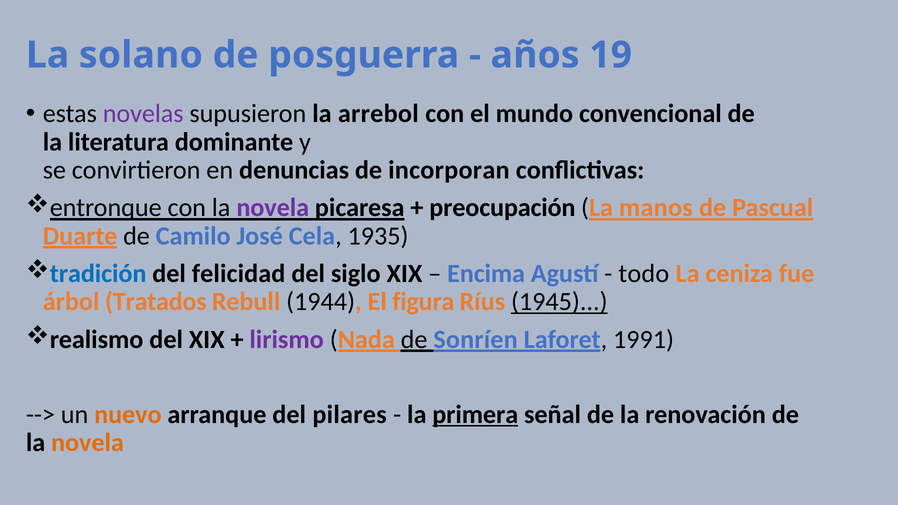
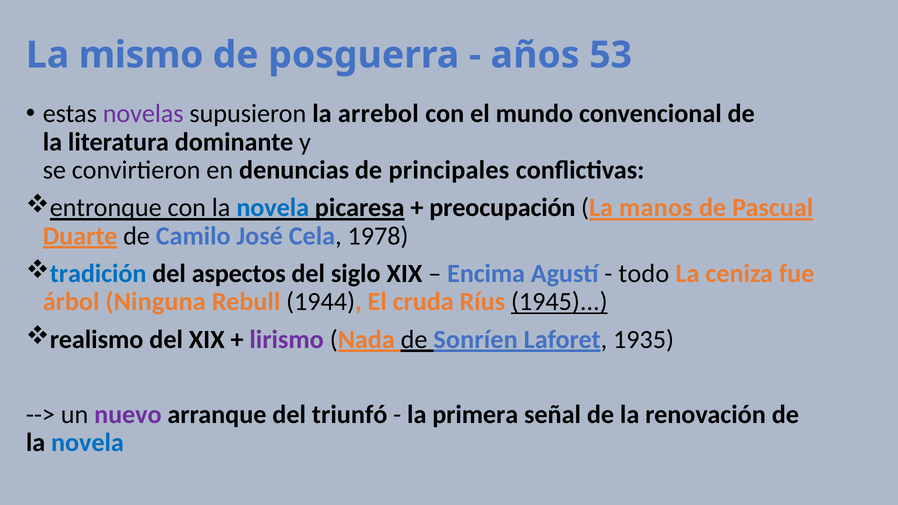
solano: solano -> mismo (141, 55)
19: 19 -> 53 (611, 55)
incorporan: incorporan -> principales (449, 170)
novela colour: purple -> blue (273, 208)
1935: 1935 -> 1978 (378, 236)
felicidad: felicidad -> aspectos (239, 274)
Tratados: Tratados -> Ninguna (156, 302)
figura: figura -> cruda (423, 302)
1991: 1991 -> 1935 (644, 340)
nuevo colour: orange -> purple (128, 415)
pilares: pilares -> triunfó (350, 415)
primera underline: present -> none (475, 415)
novela colour: orange -> blue (87, 443)
